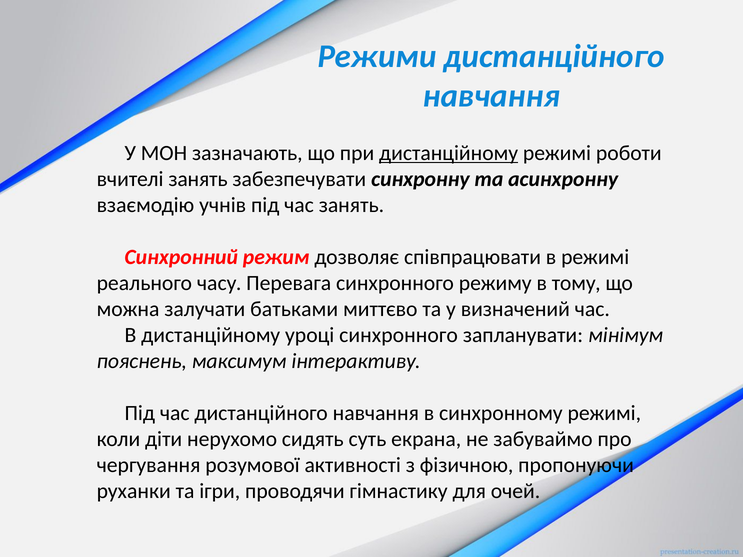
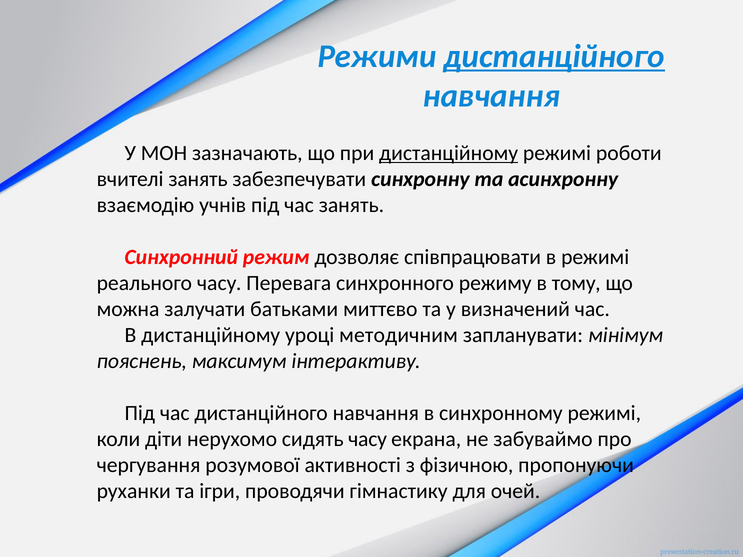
дистанційного underline: none -> present (554, 56)
уроці синхронного: синхронного -> методичним (399, 335)
сидять суть: суть -> часу (368, 439)
